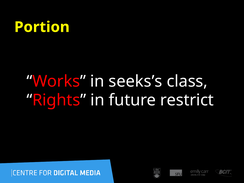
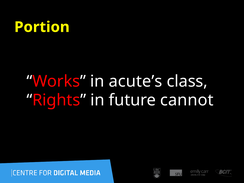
seeks’s: seeks’s -> acute’s (135, 81)
restrict: restrict -> cannot (187, 100)
